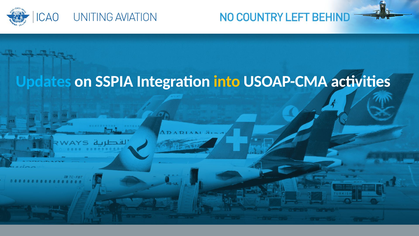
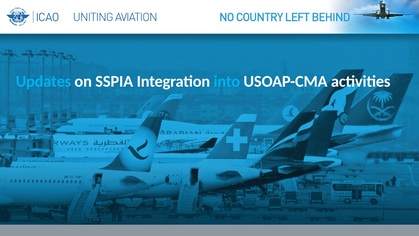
into colour: yellow -> light blue (227, 81)
